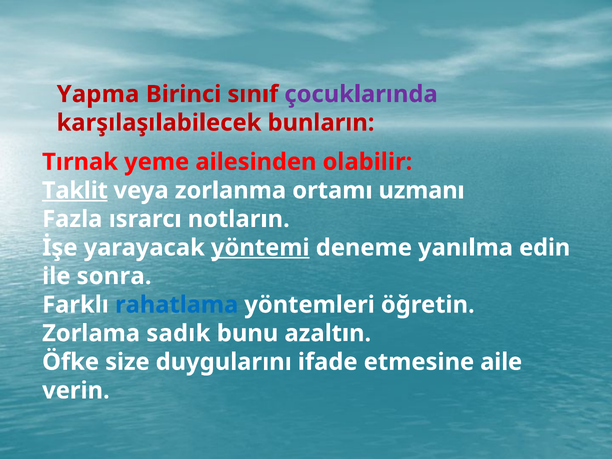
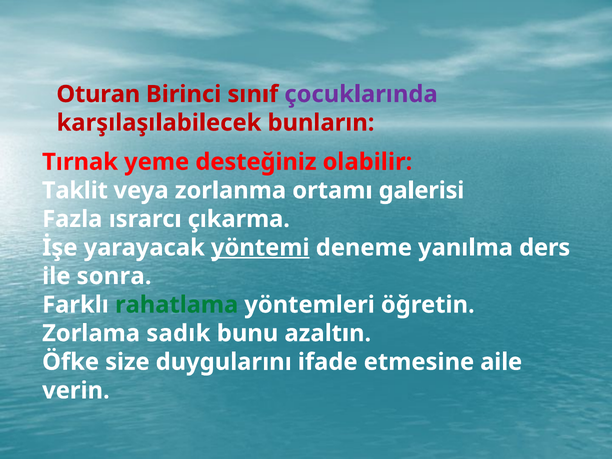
Yapma: Yapma -> Oturan (98, 94)
ailesinden: ailesinden -> desteğiniz (256, 162)
Taklit underline: present -> none (75, 190)
uzmanı: uzmanı -> galerisi (421, 190)
notların: notların -> çıkarma (239, 219)
edin: edin -> ders (545, 248)
rahatlama colour: blue -> green (177, 305)
